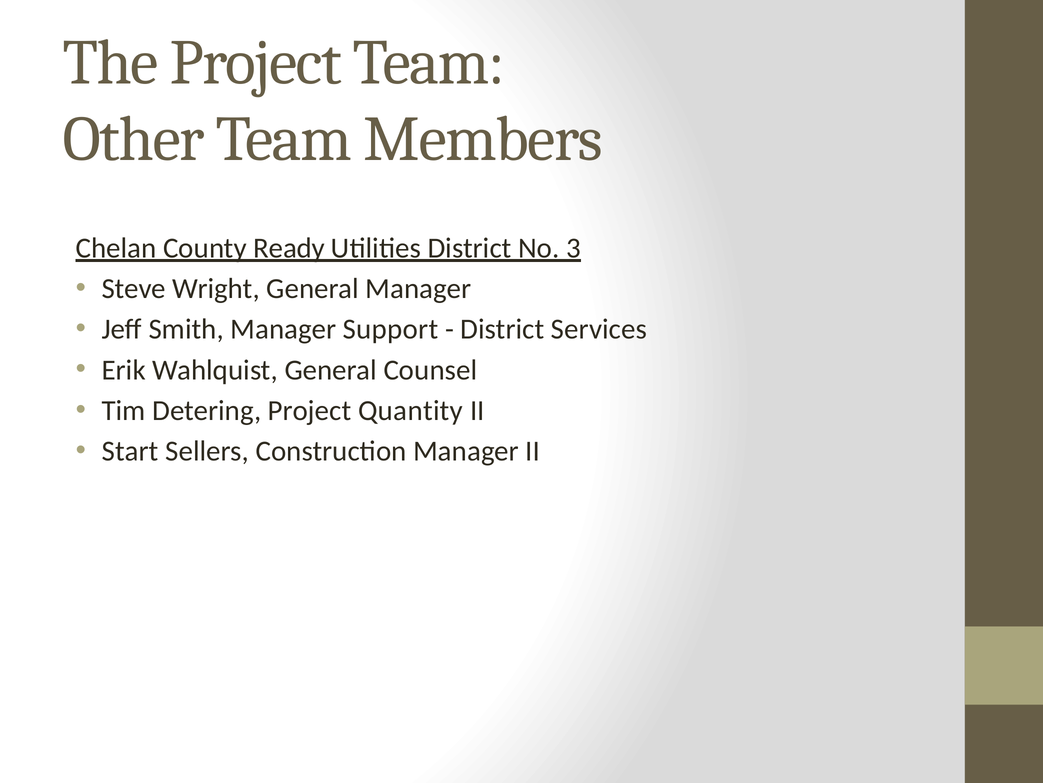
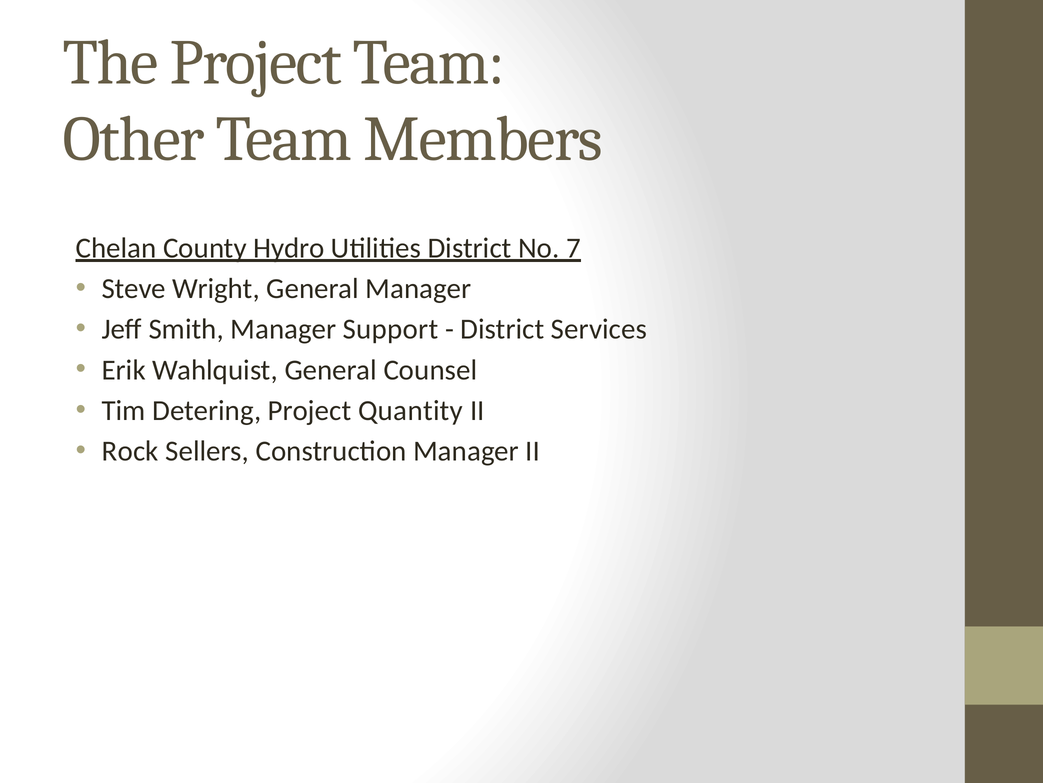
Ready: Ready -> Hydro (289, 248)
3: 3 -> 7 (573, 248)
Start: Start -> Rock (130, 451)
